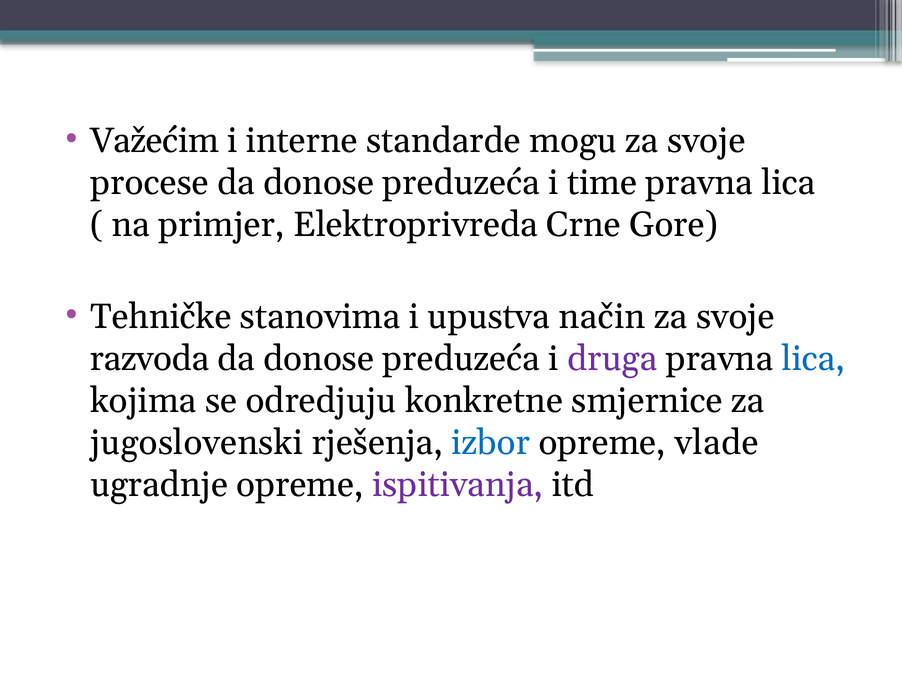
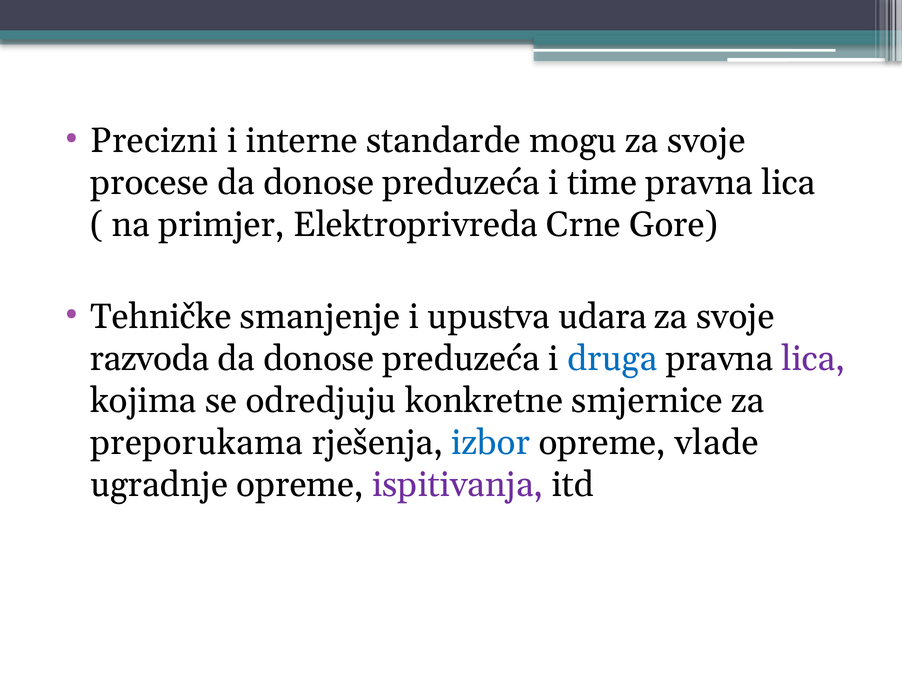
Važećim: Važećim -> Precizni (154, 141)
stanovima: stanovima -> smanjenje (320, 317)
način: način -> udara (602, 317)
druga colour: purple -> blue (612, 359)
lica colour: blue -> purple (813, 359)
jugoslovenski: jugoslovenski -> preporukama (196, 443)
